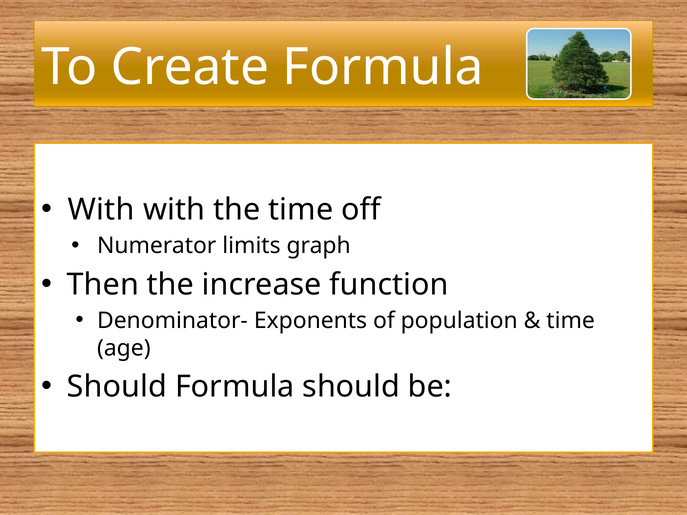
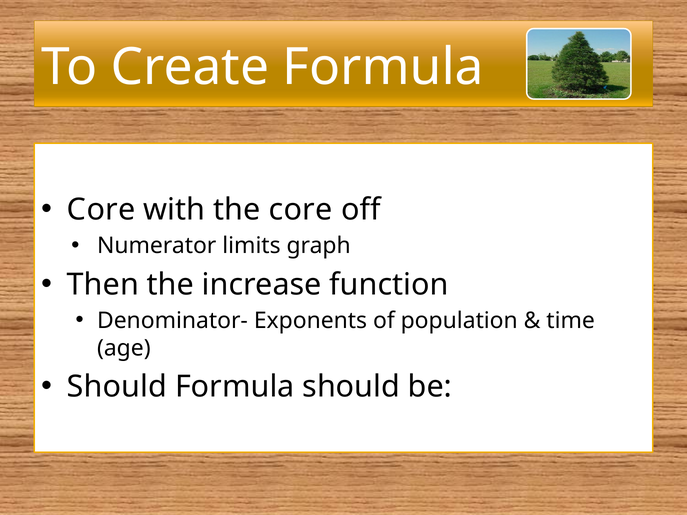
With: With -> Core (101, 210)
the time: time -> core (301, 210)
